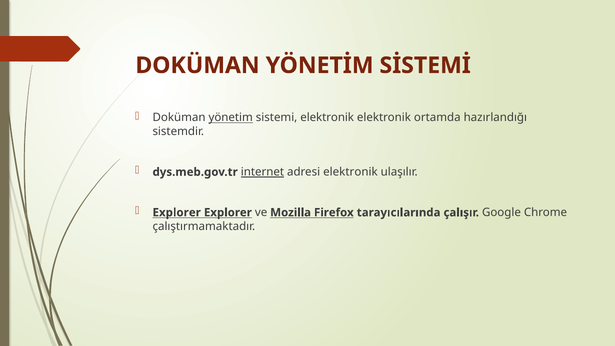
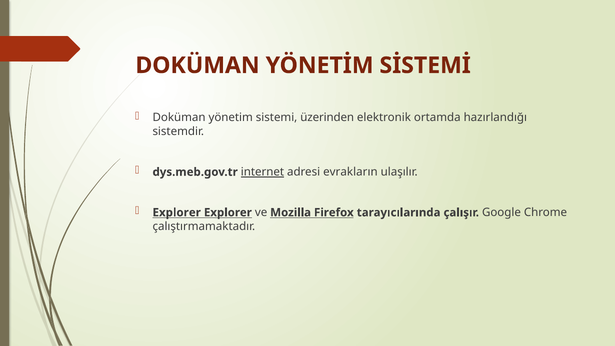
yönetim underline: present -> none (231, 118)
sistemi elektronik: elektronik -> üzerinden (327, 118)
adresi elektronik: elektronik -> evrakların (350, 172)
